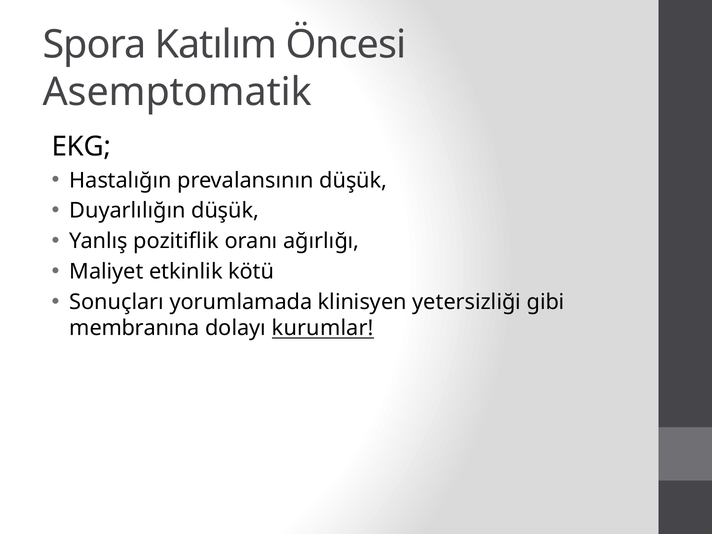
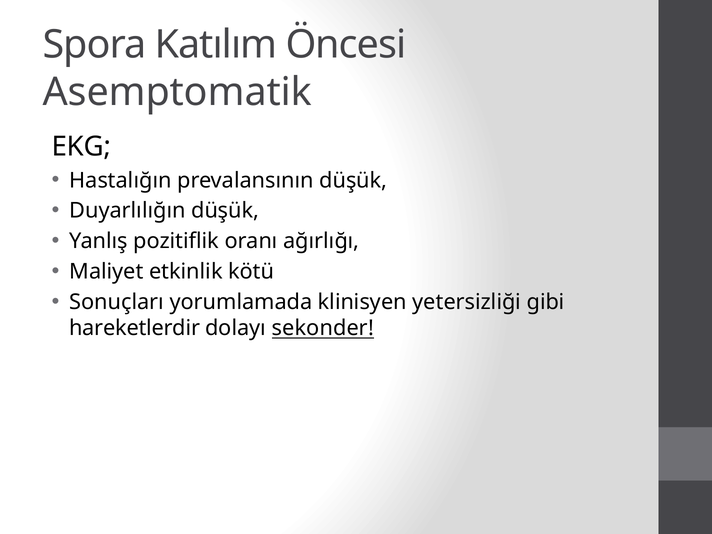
membranına: membranına -> hareketlerdir (135, 328)
kurumlar: kurumlar -> sekonder (323, 328)
